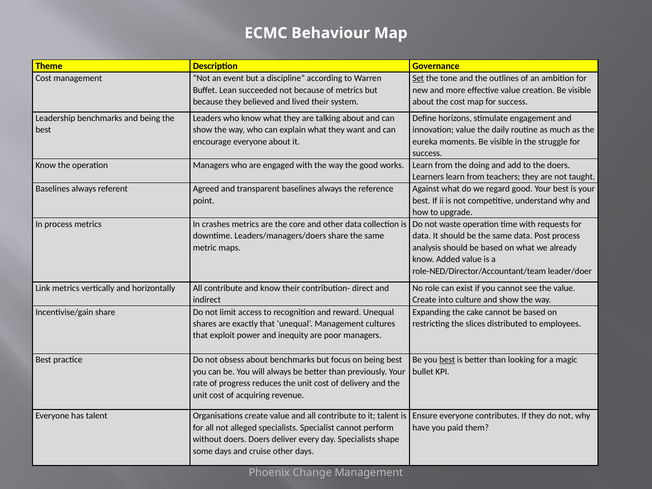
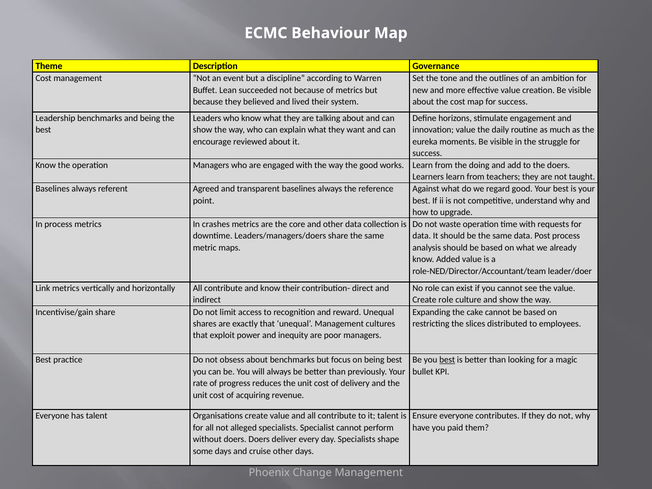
Set underline: present -> none (418, 78)
encourage everyone: everyone -> reviewed (250, 142)
Create into: into -> role (446, 300)
